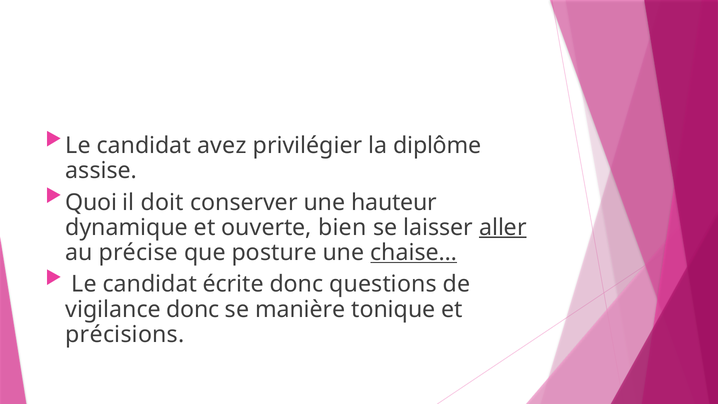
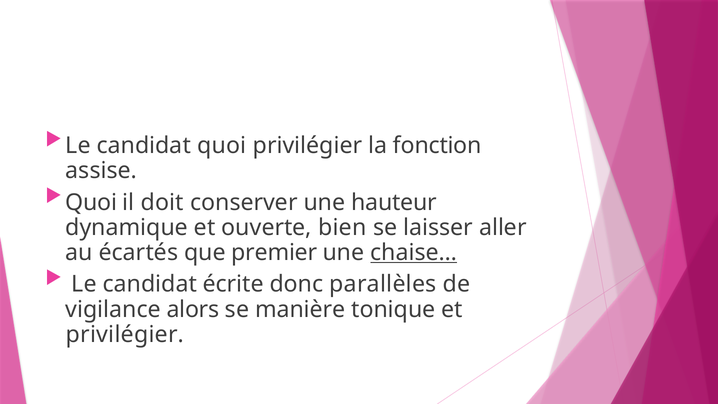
candidat avez: avez -> quoi (222, 145)
diplôme: diplôme -> fonction (437, 145)
aller underline: present -> none (503, 227)
précise: précise -> écartés (138, 252)
posture: posture -> premier (274, 252)
questions: questions -> parallèles (383, 284)
vigilance donc: donc -> alors (193, 309)
précisions: précisions -> privilégier (125, 334)
